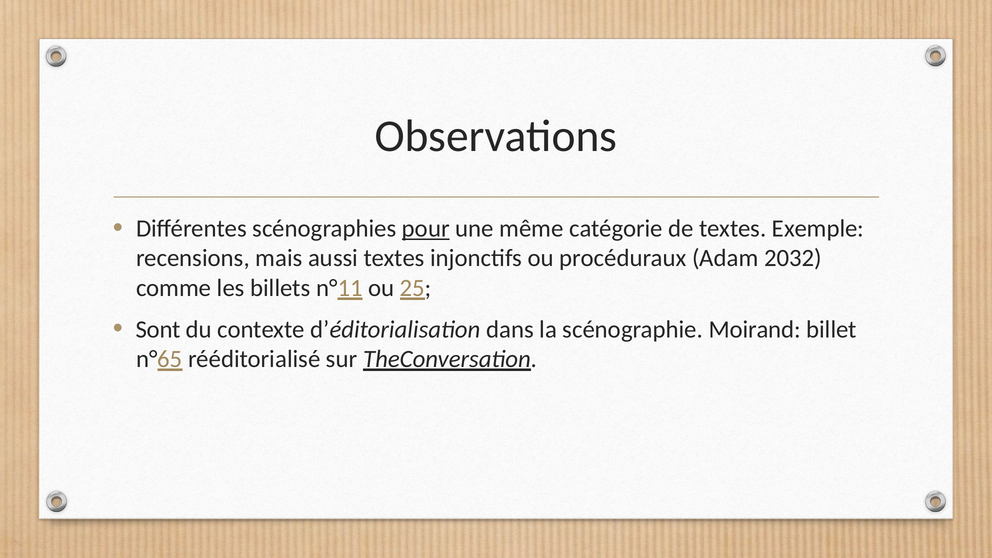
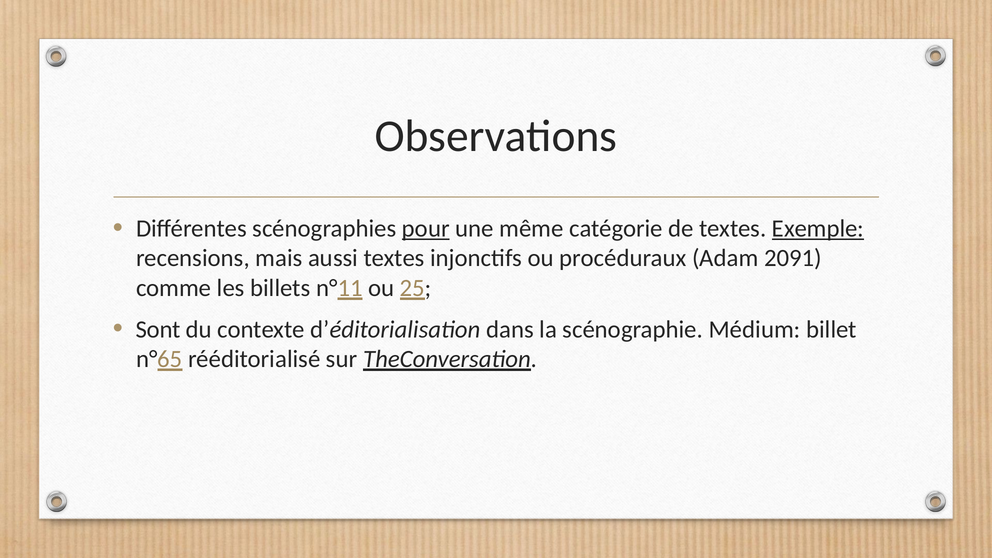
Exemple underline: none -> present (818, 228)
2032: 2032 -> 2091 (793, 258)
Moirand: Moirand -> Médium (755, 329)
